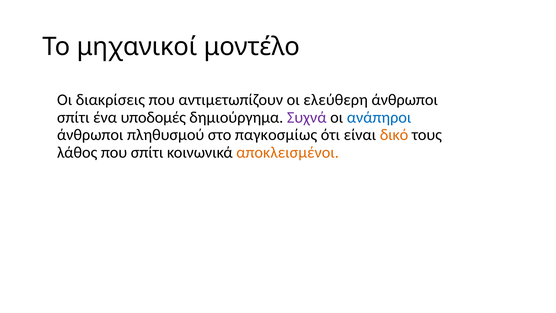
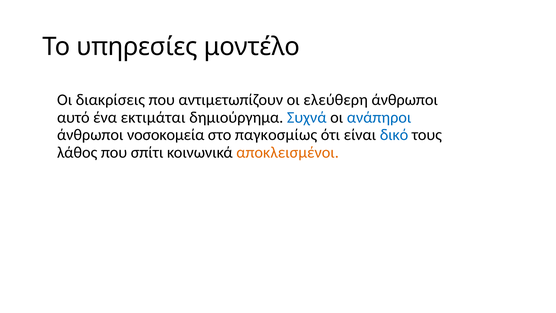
μηχανικοί: μηχανικοί -> υπηρεσίες (137, 47)
σπίτι: σπίτι -> αυτό (73, 117)
υποδομές: υποδομές -> εκτιμάται (153, 117)
Συχνά colour: purple -> blue (307, 117)
πληθυσμού: πληθυσμού -> νοσοκομεία (166, 135)
δικό colour: orange -> blue (394, 135)
